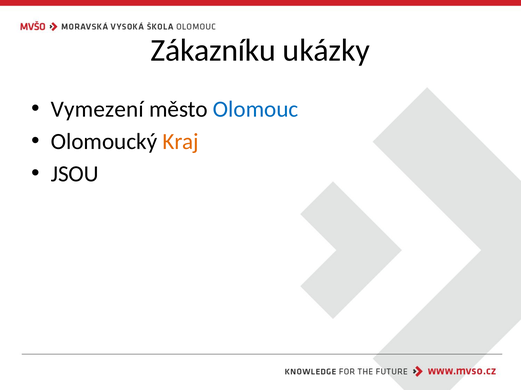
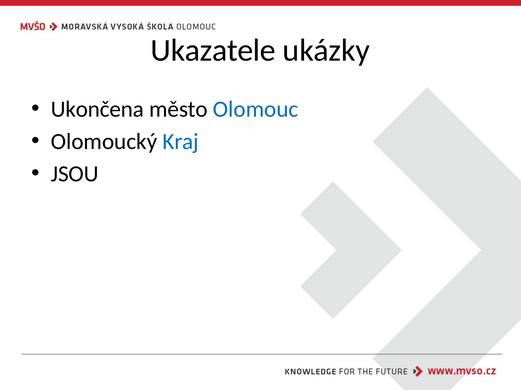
Zákazníku: Zákazníku -> Ukazatele (213, 50)
Vymezení: Vymezení -> Ukončena (97, 109)
Kraj colour: orange -> blue (181, 142)
